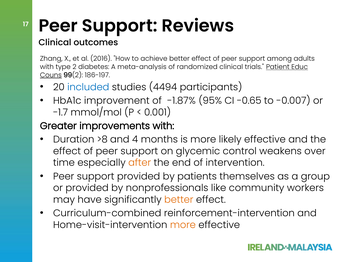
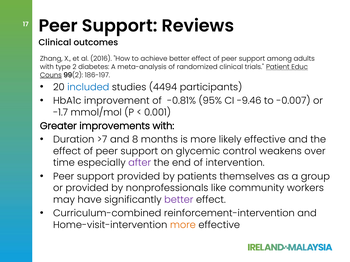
-1.87%: -1.87% -> -0.81% (181, 101)
-0.65: -0.65 -> -9.46 (249, 101)
>8: >8 -> >7 (102, 140)
4: 4 -> 8 (135, 140)
after colour: orange -> purple (140, 163)
better colour: orange -> purple (179, 200)
